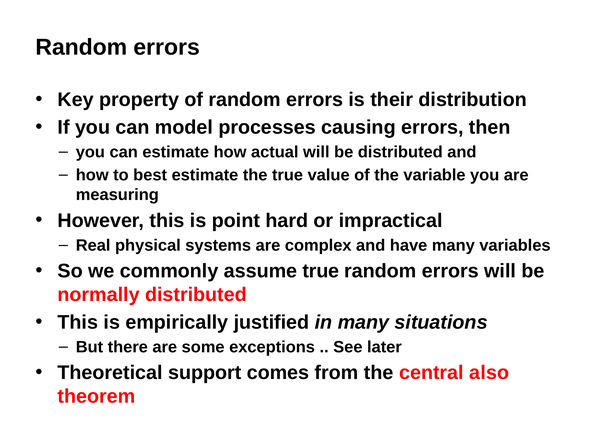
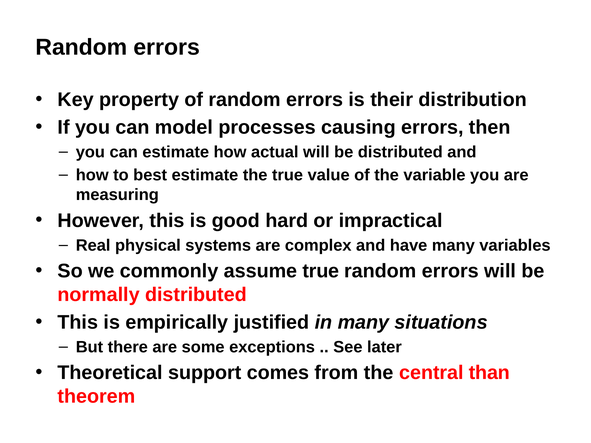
point: point -> good (236, 221)
also: also -> than (489, 373)
